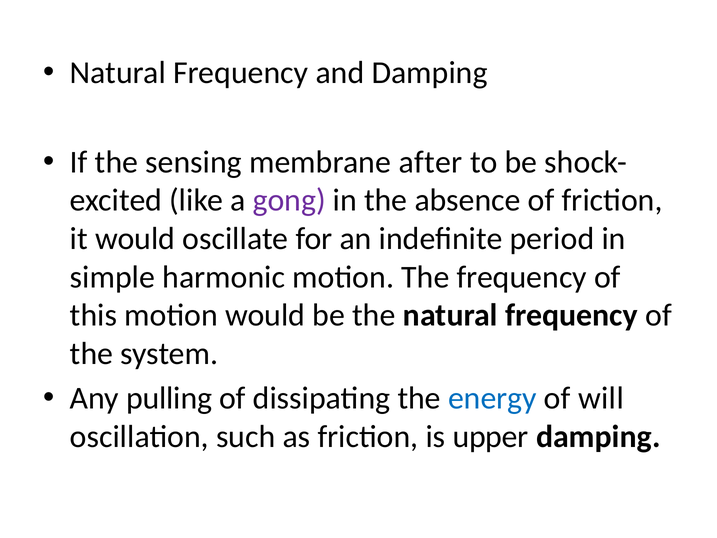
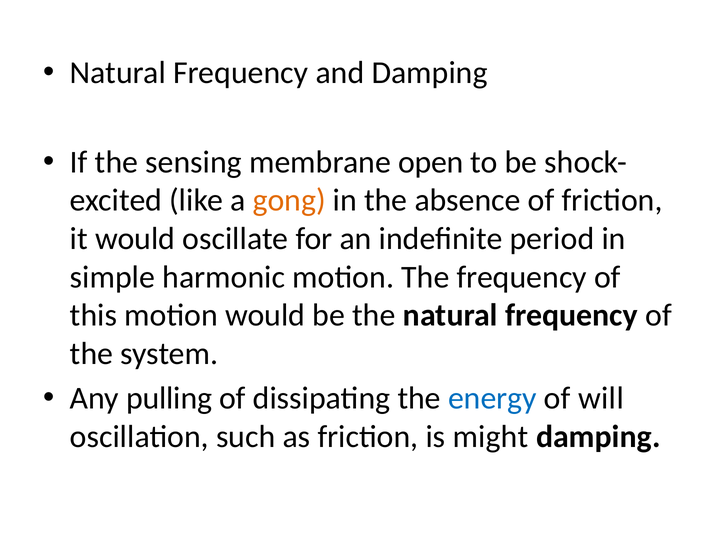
after: after -> open (431, 162)
gong colour: purple -> orange (289, 200)
upper: upper -> might (490, 436)
